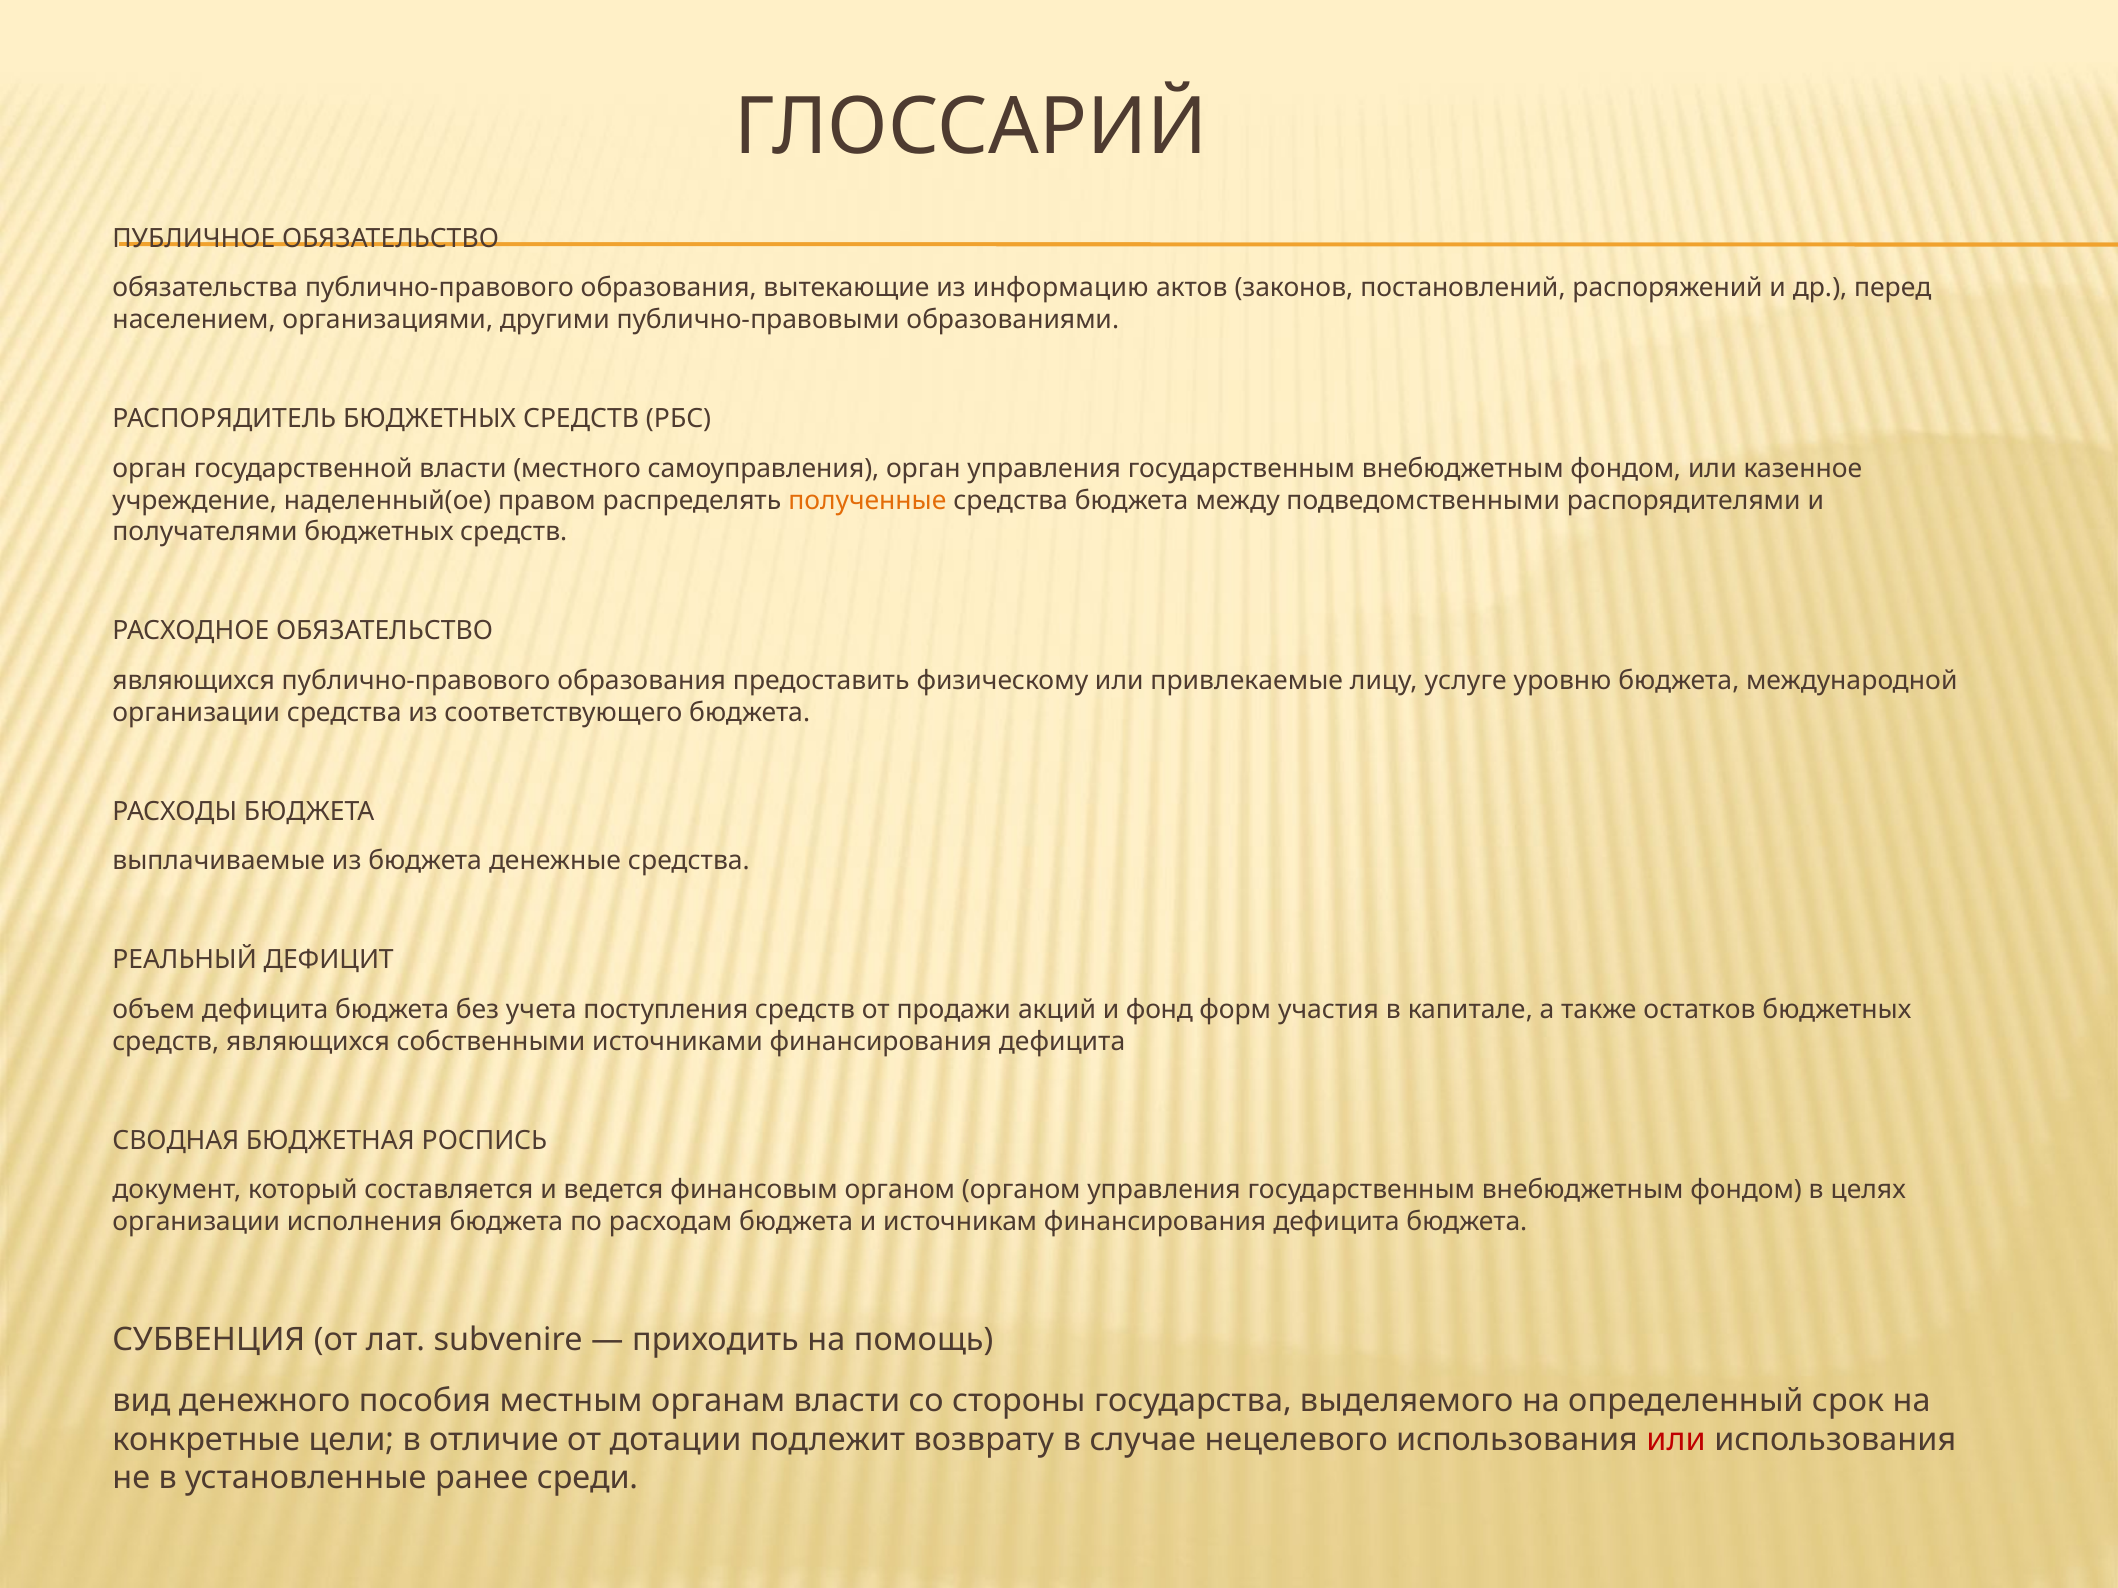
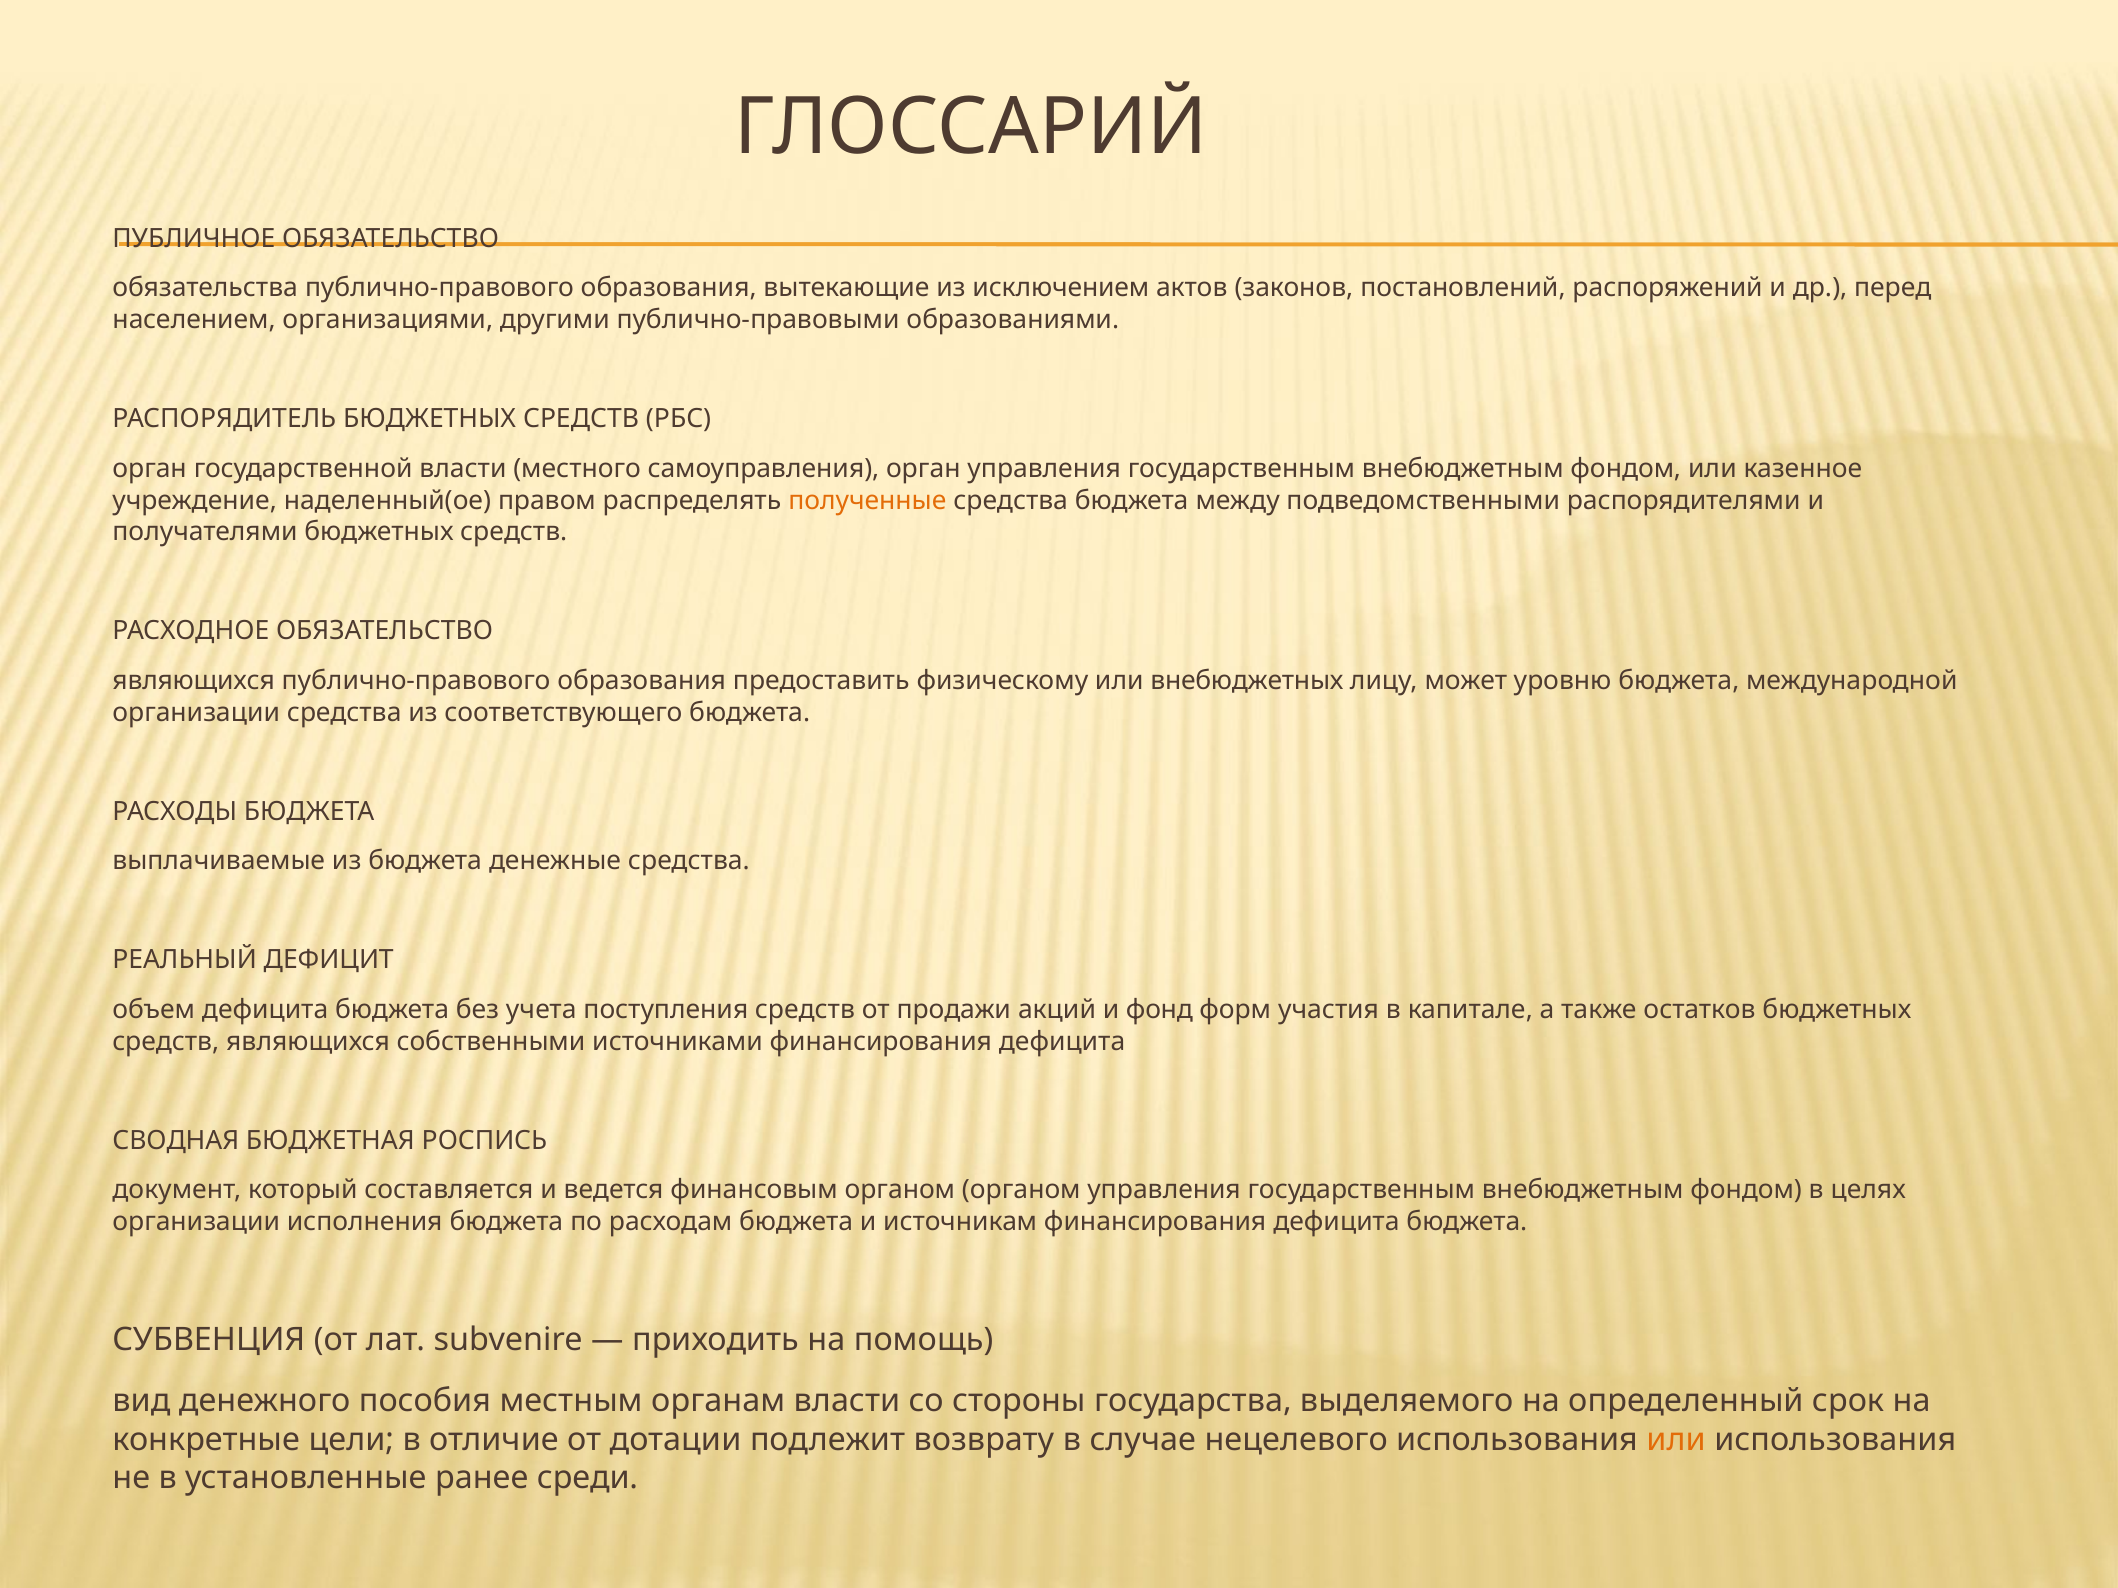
информацию: информацию -> исключением (1061, 288)
привлекаемые: привлекаемые -> внебюджетных (1247, 681)
услуге: услуге -> может (1466, 681)
или colour: red -> orange (1676, 1440)
